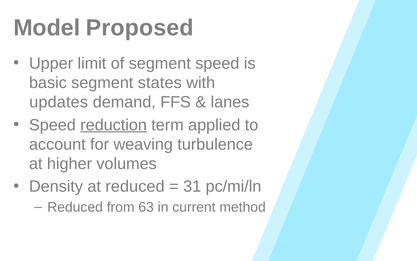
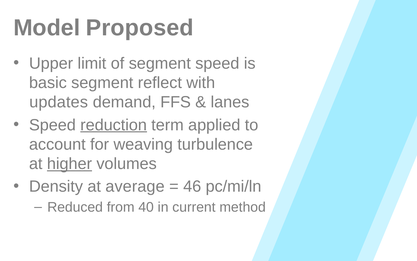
states: states -> reflect (160, 83)
higher underline: none -> present (69, 164)
at reduced: reduced -> average (135, 186)
31: 31 -> 46 (192, 186)
63: 63 -> 40 (146, 207)
